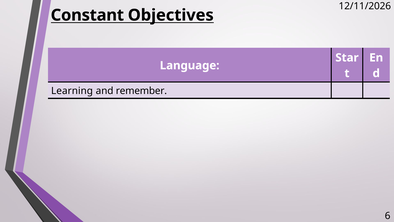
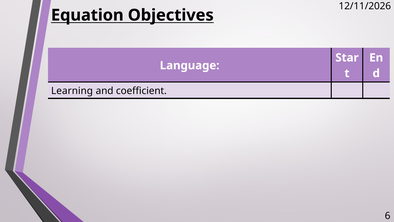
Constant: Constant -> Equation (87, 15)
remember: remember -> coefficient (141, 91)
